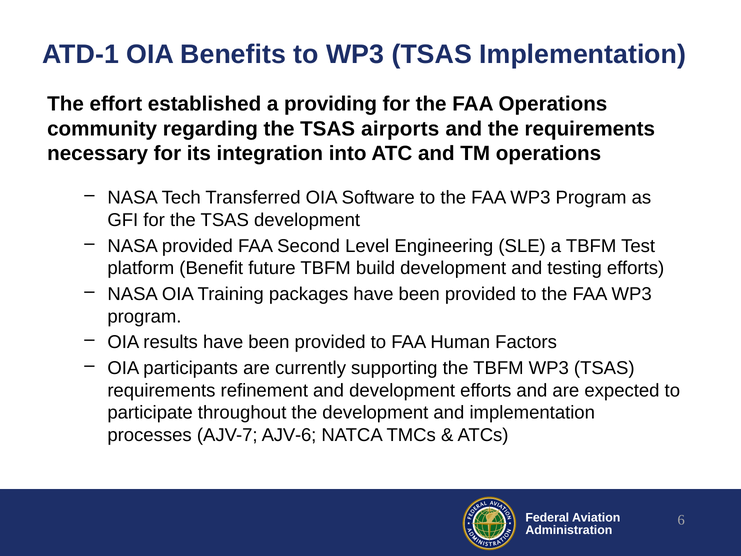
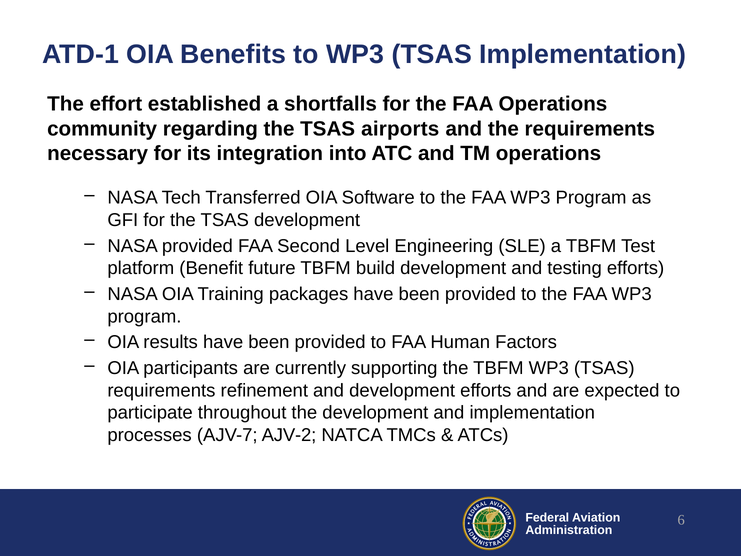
providing: providing -> shortfalls (330, 104)
AJV-6: AJV-6 -> AJV-2 (289, 435)
